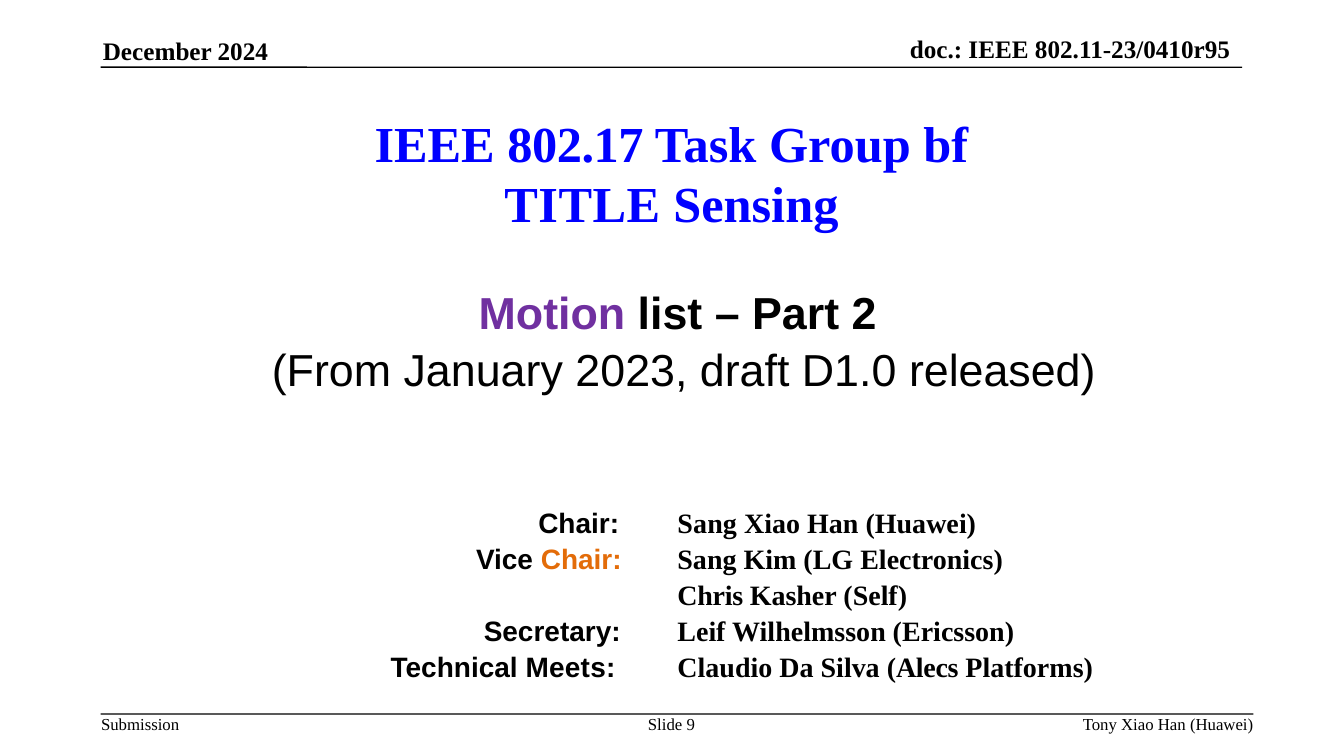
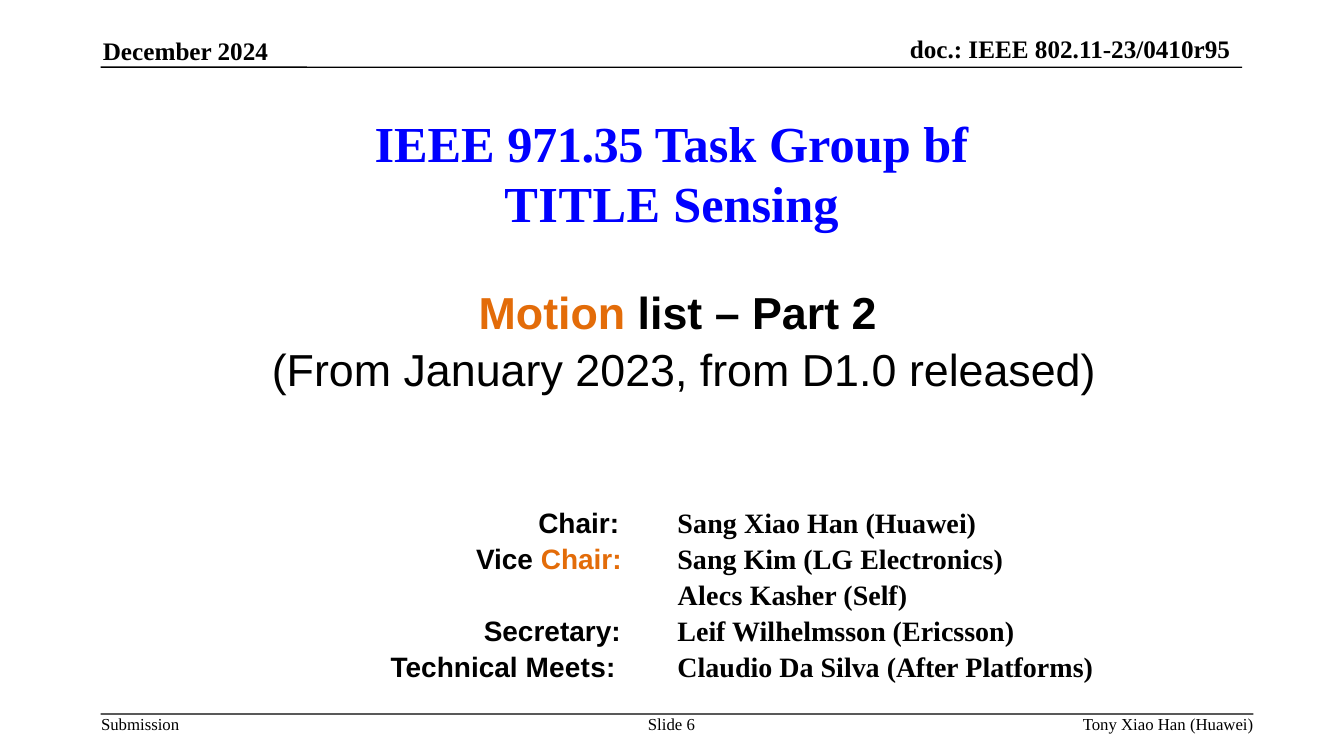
802.17: 802.17 -> 971.35 (575, 145)
Motion colour: purple -> orange (552, 314)
2023 draft: draft -> from (745, 372)
Chris: Chris -> Alecs (710, 596)
Alecs: Alecs -> After (923, 667)
9: 9 -> 6 (691, 724)
